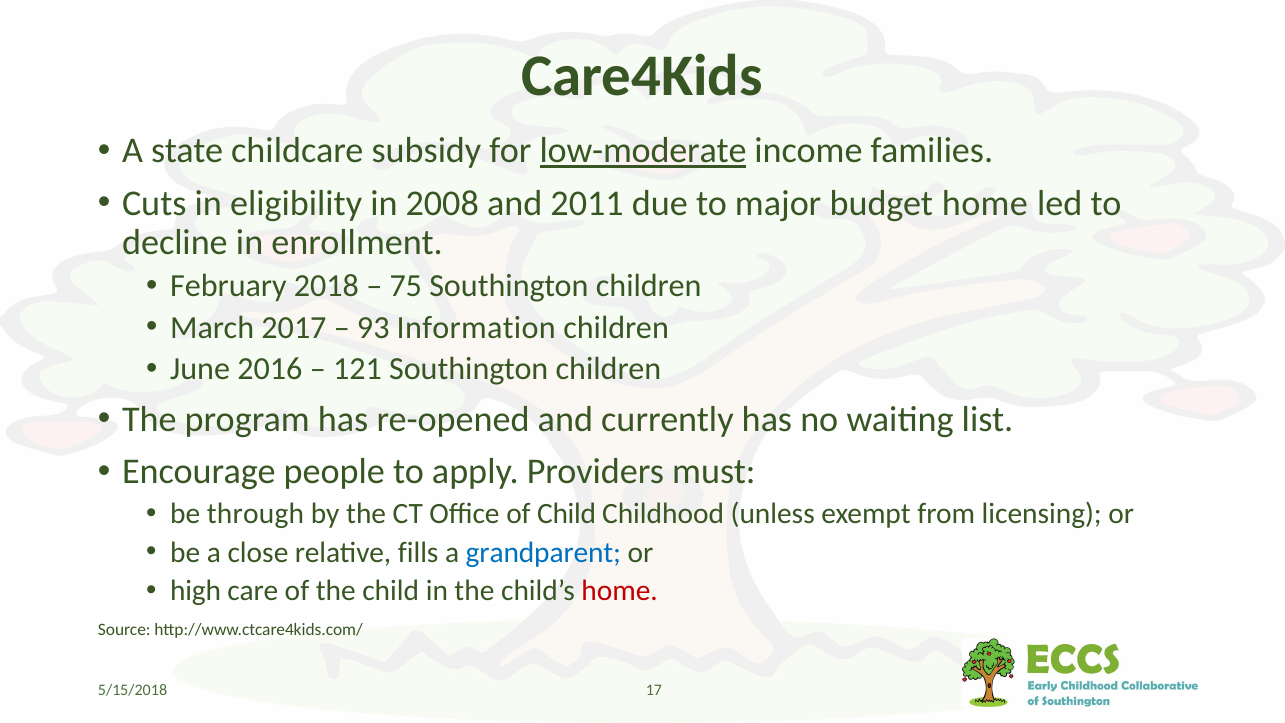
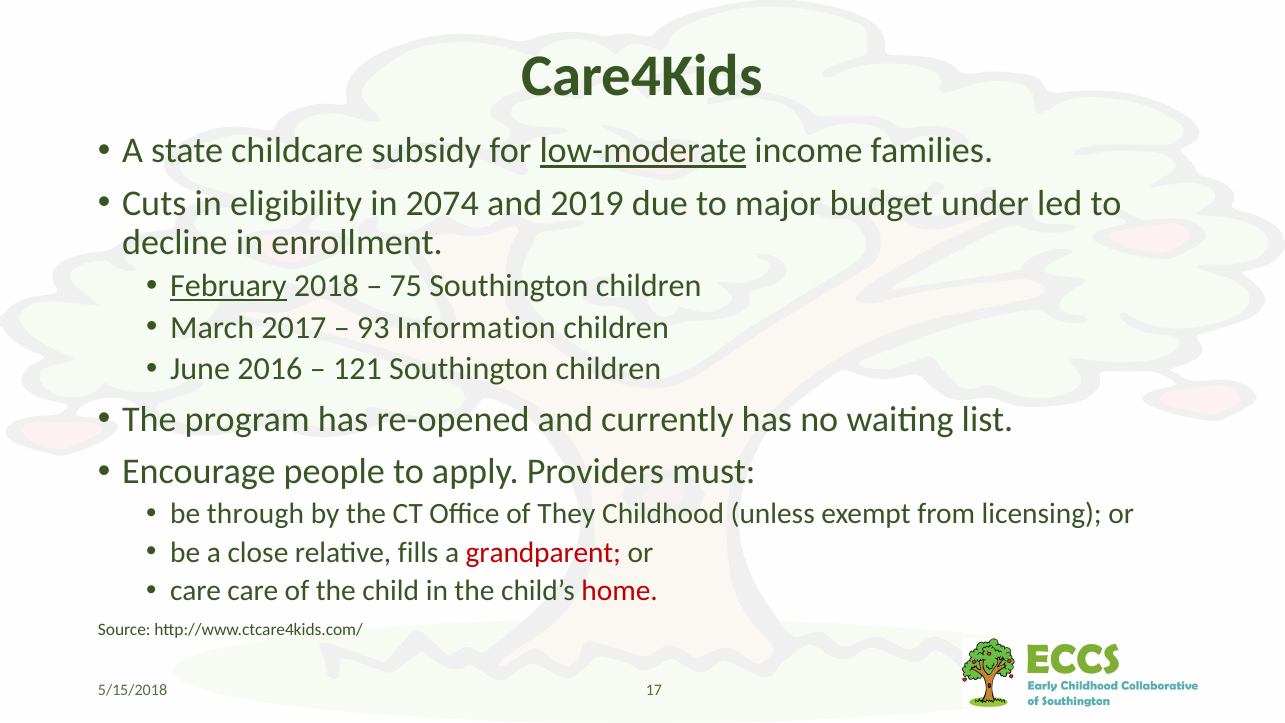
2008: 2008 -> 2074 (442, 203)
2011: 2011 -> 2019 (587, 203)
budget home: home -> under (985, 203)
February underline: none -> present (228, 286)
of Child: Child -> They (566, 514)
grandparent colour: blue -> red (543, 552)
high: high -> care (196, 591)
